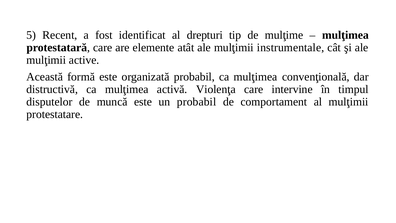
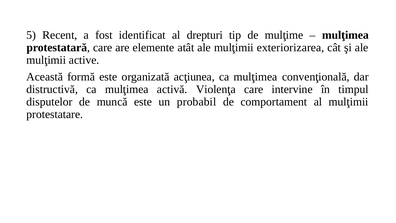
instrumentale: instrumentale -> exteriorizarea (291, 48)
organizată probabil: probabil -> acţiunea (194, 77)
